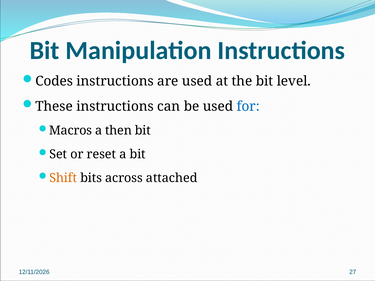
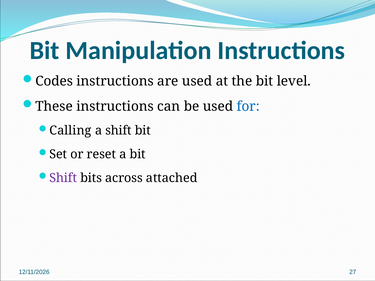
Macros: Macros -> Calling (70, 131)
a then: then -> shift (118, 131)
Shift colour: orange -> purple (63, 178)
